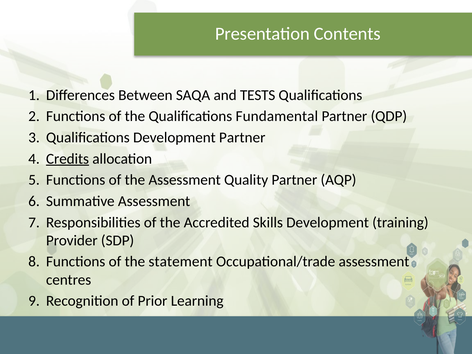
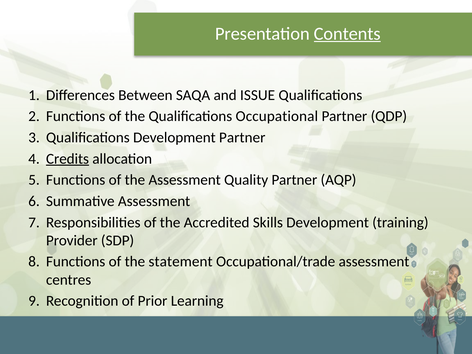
Contents underline: none -> present (347, 34)
TESTS: TESTS -> ISSUE (258, 95)
Fundamental: Fundamental -> Occupational (277, 116)
